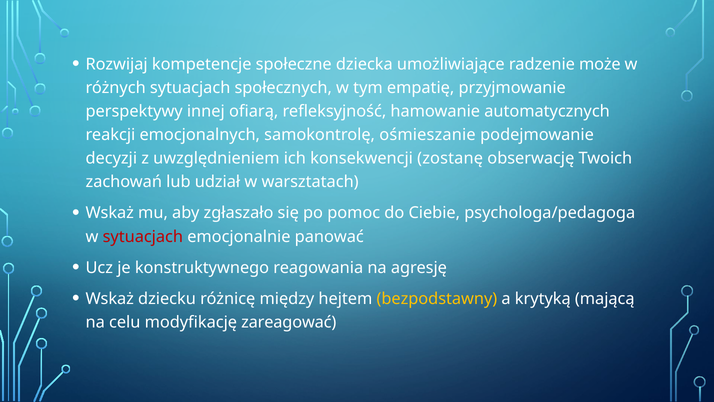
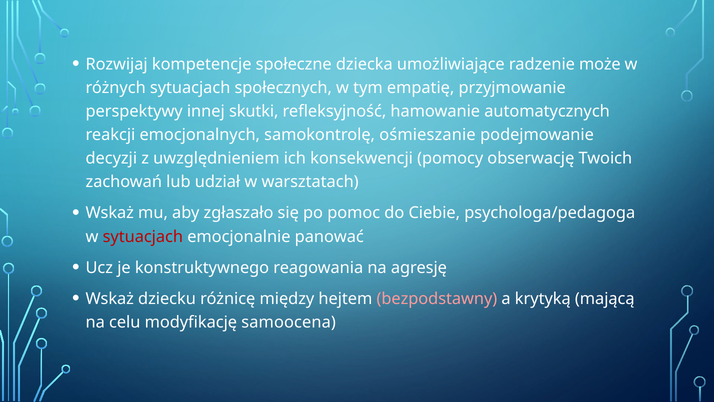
ofiarą: ofiarą -> skutki (254, 111)
zostanę: zostanę -> pomocy (450, 158)
bezpodstawny colour: yellow -> pink (437, 298)
zareagować: zareagować -> samoocena (289, 322)
